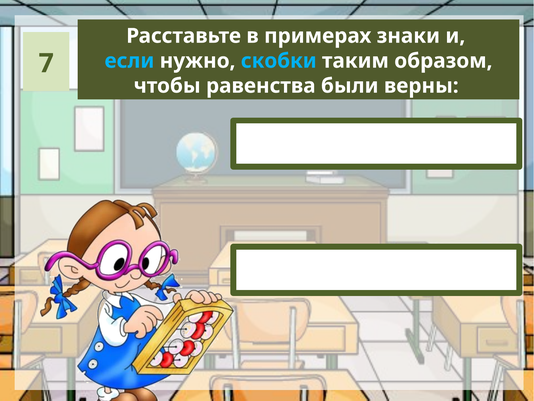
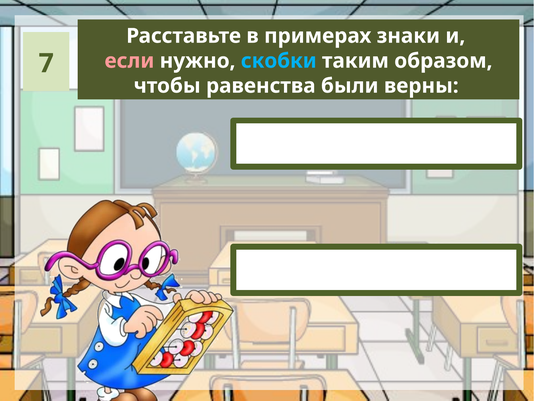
если colour: light blue -> pink (129, 61)
